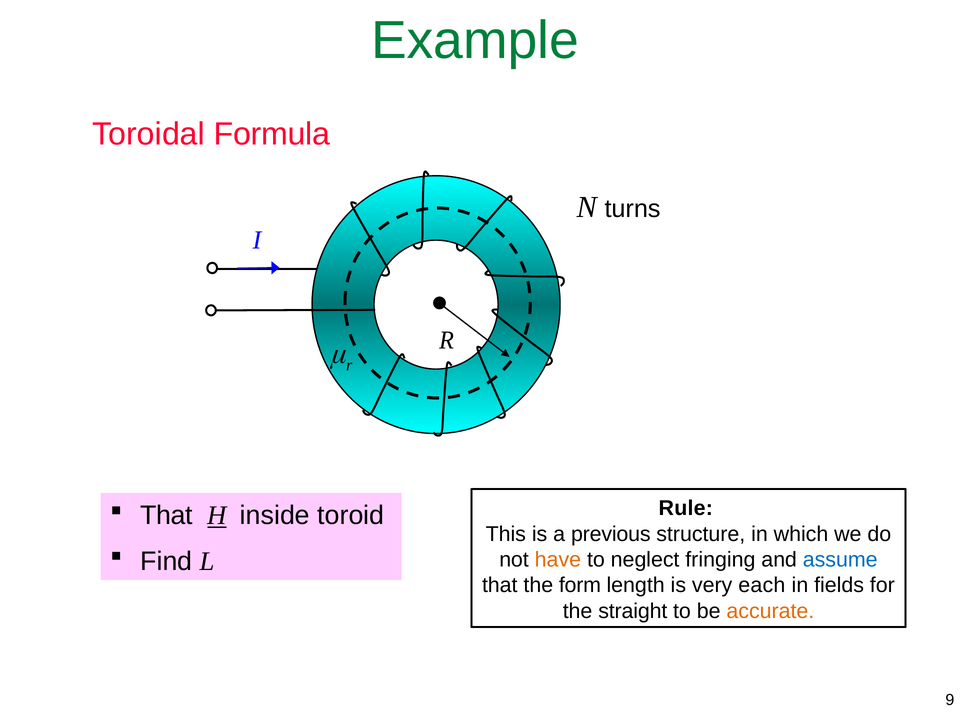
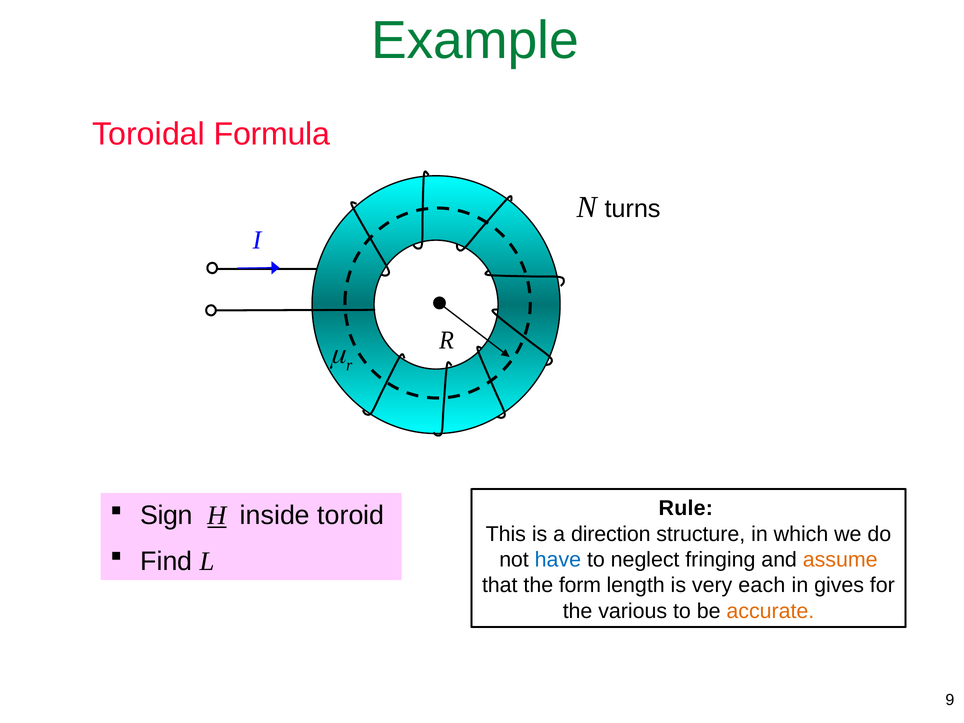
That: That -> Sign (166, 516)
previous: previous -> direction (611, 534)
have colour: orange -> blue (558, 560)
assume colour: blue -> orange (840, 560)
fields: fields -> gives (839, 585)
straight: straight -> various (633, 611)
